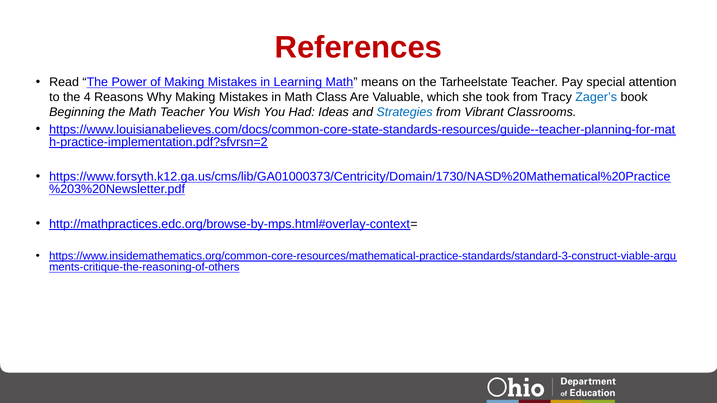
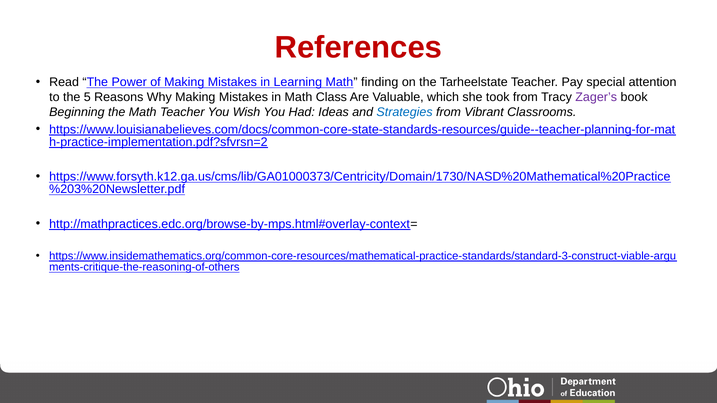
means: means -> finding (380, 82)
4: 4 -> 5 (87, 97)
Zager’s colour: blue -> purple (596, 97)
